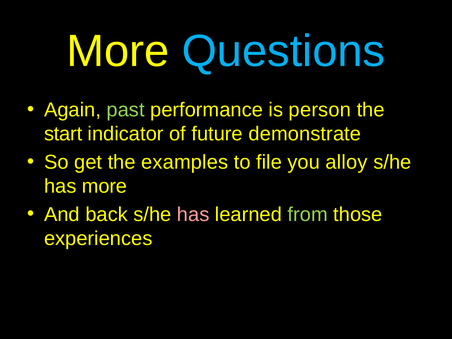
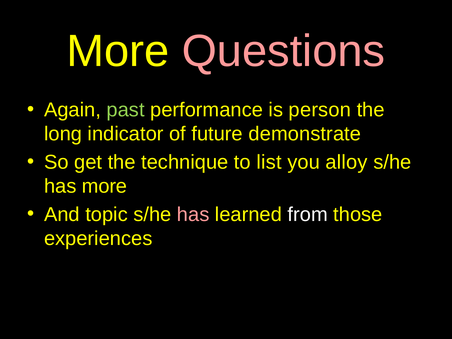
Questions colour: light blue -> pink (284, 51)
start: start -> long (63, 134)
examples: examples -> technique (185, 162)
file: file -> list (269, 162)
back: back -> topic (107, 214)
from colour: light green -> white (308, 214)
